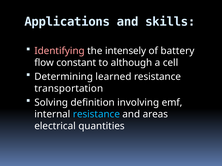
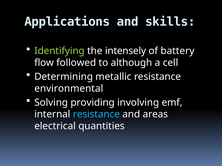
Identifying colour: pink -> light green (60, 51)
constant: constant -> followed (76, 63)
learned: learned -> metallic (114, 77)
transportation: transportation -> environmental (69, 89)
definition: definition -> providing (93, 103)
